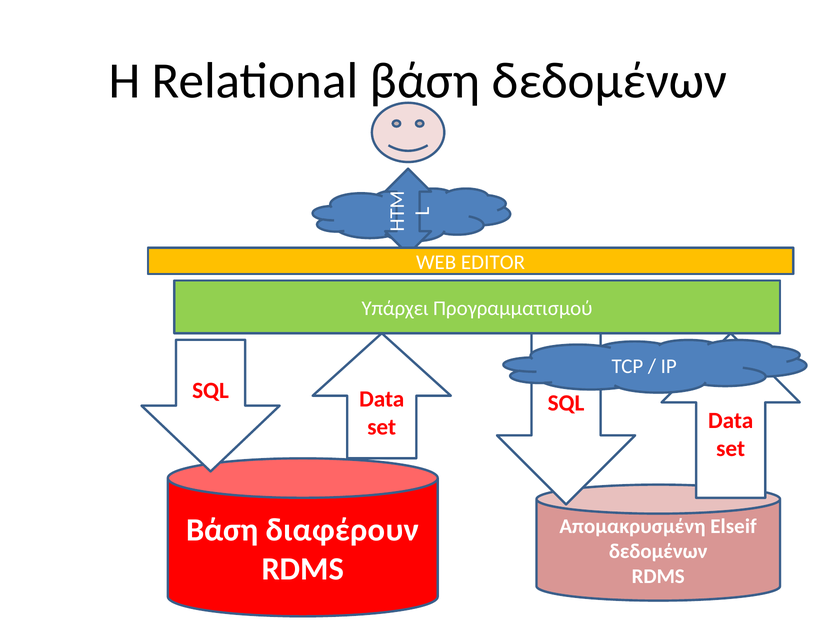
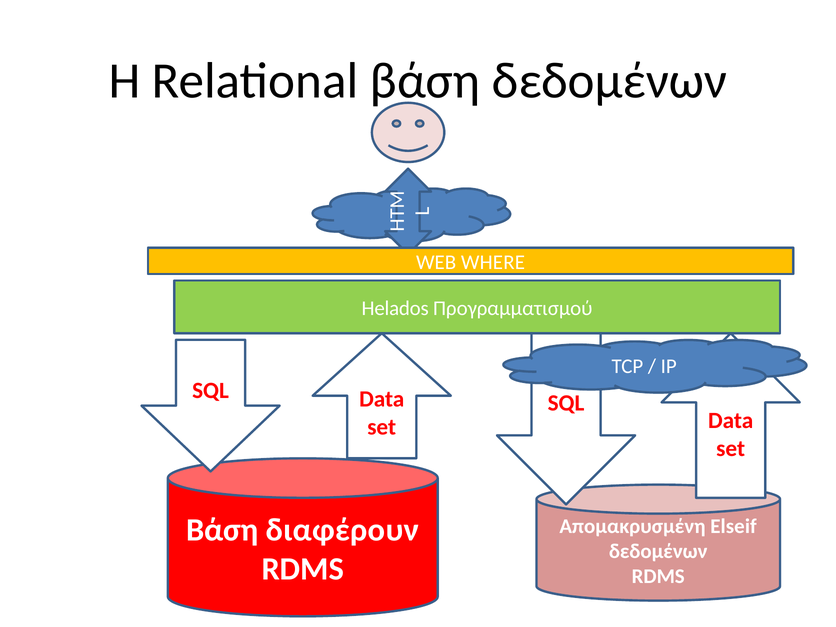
EDITOR: EDITOR -> WHERE (493, 262)
Υπάρχει: Υπάρχει -> Helados (395, 308)
